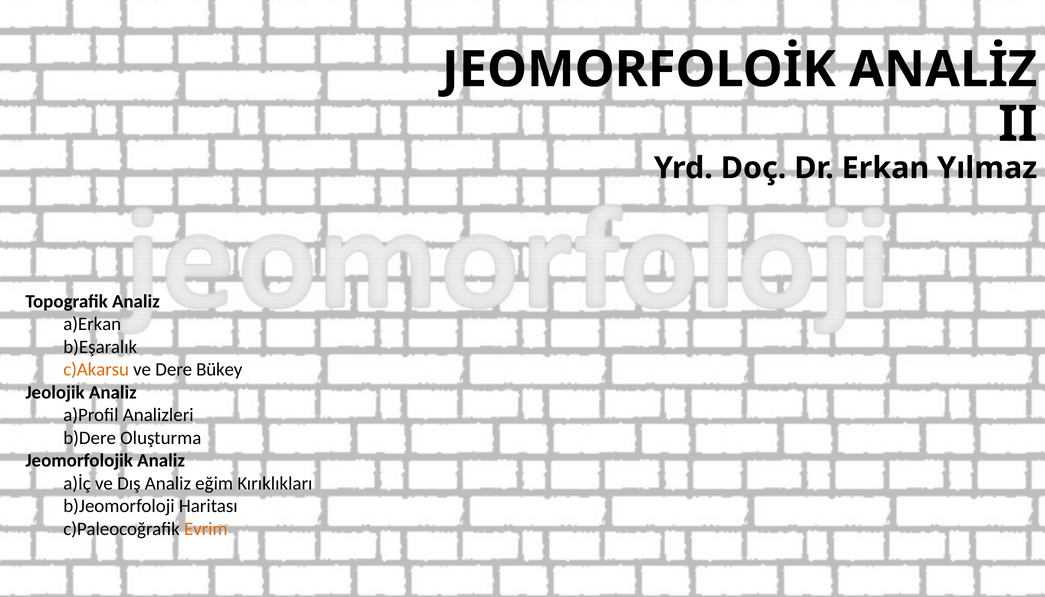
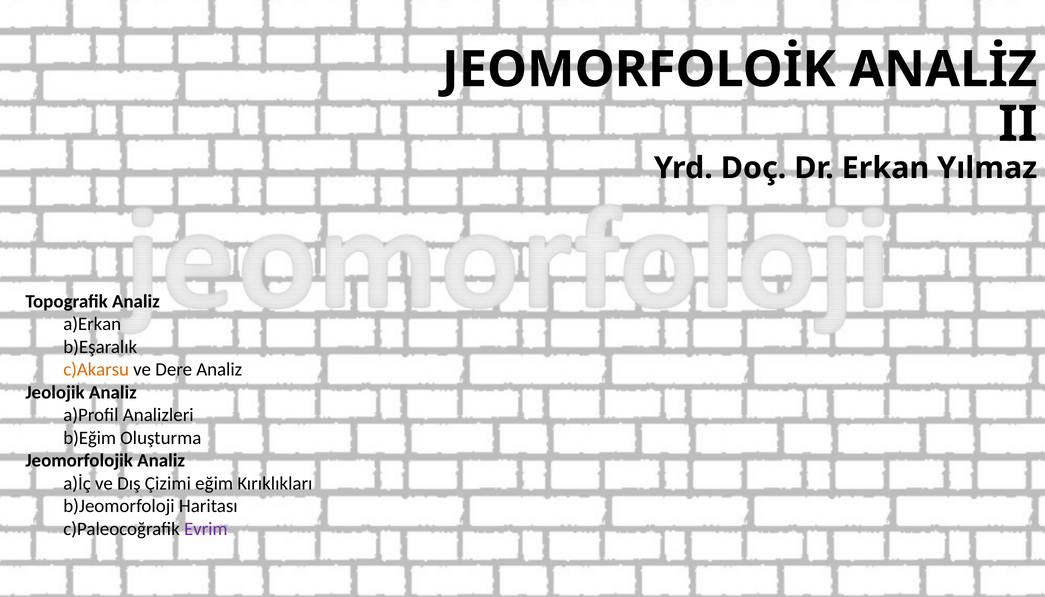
Dere Bükey: Bükey -> Analiz (219, 370)
b)Dere: b)Dere -> b)Eğim (90, 438)
Dış Analiz: Analiz -> Çizimi (168, 483)
Evrim colour: orange -> purple (206, 529)
